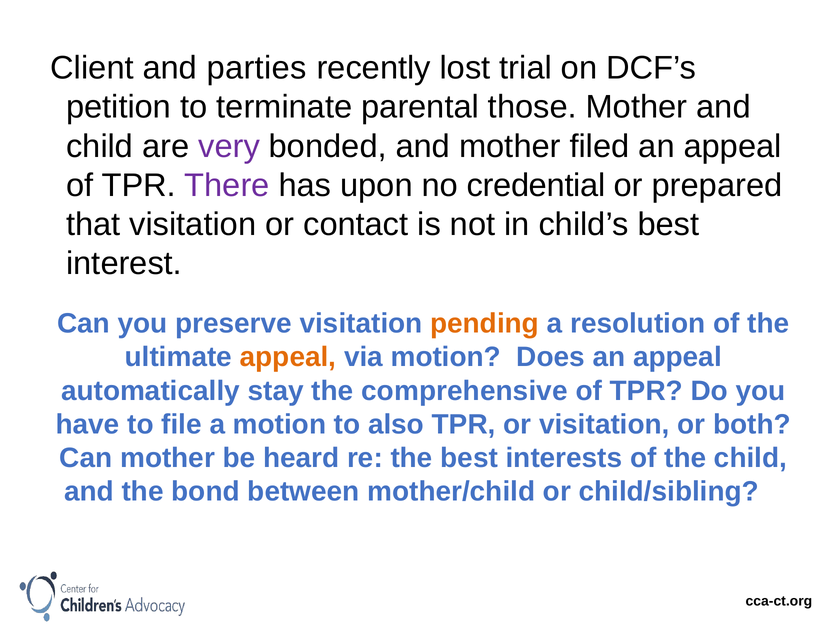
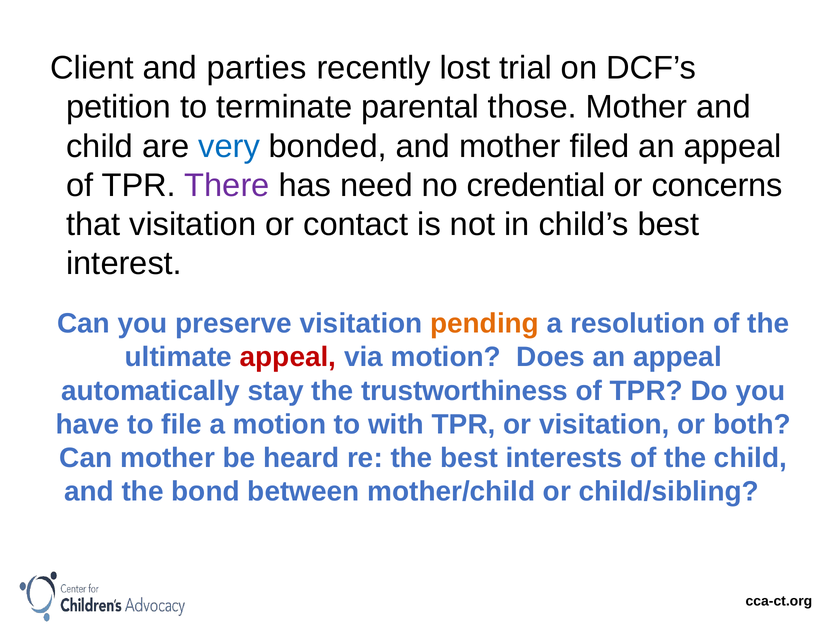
very colour: purple -> blue (229, 146)
upon: upon -> need (376, 185)
prepared: prepared -> concerns (717, 185)
appeal colour: orange -> red (288, 357)
comprehensive: comprehensive -> trustworthiness (465, 391)
also: also -> with (396, 424)
